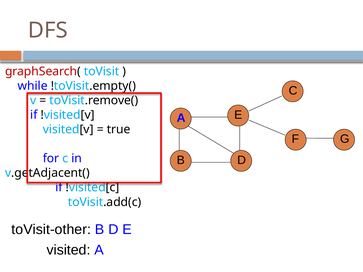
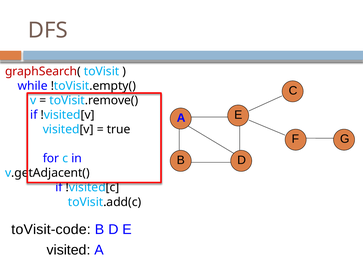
toVisit-other: toVisit-other -> toVisit-code (51, 230)
